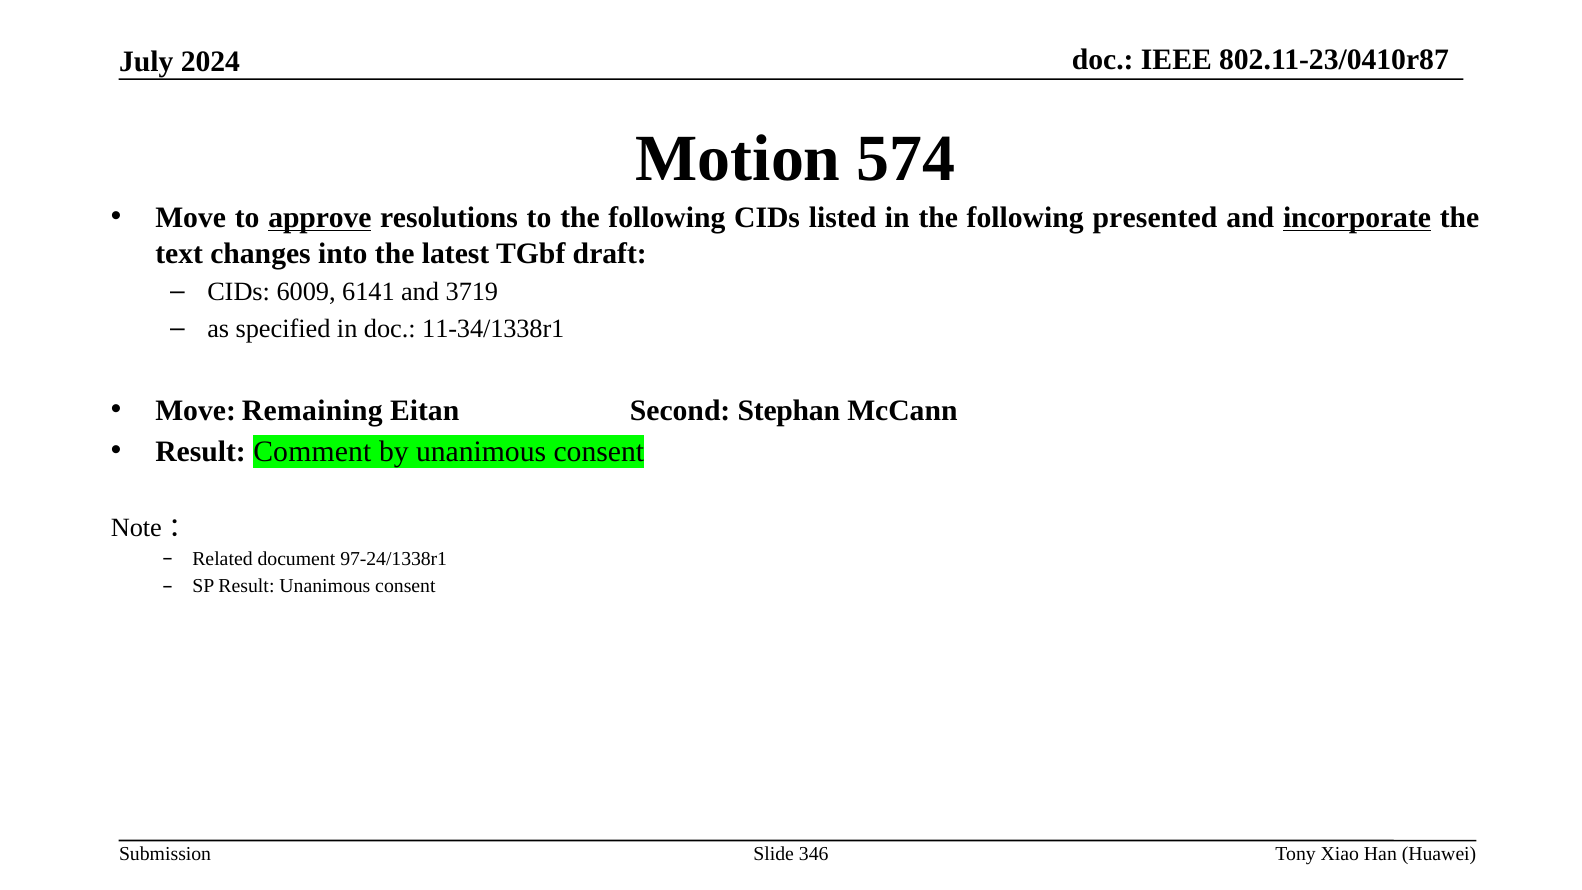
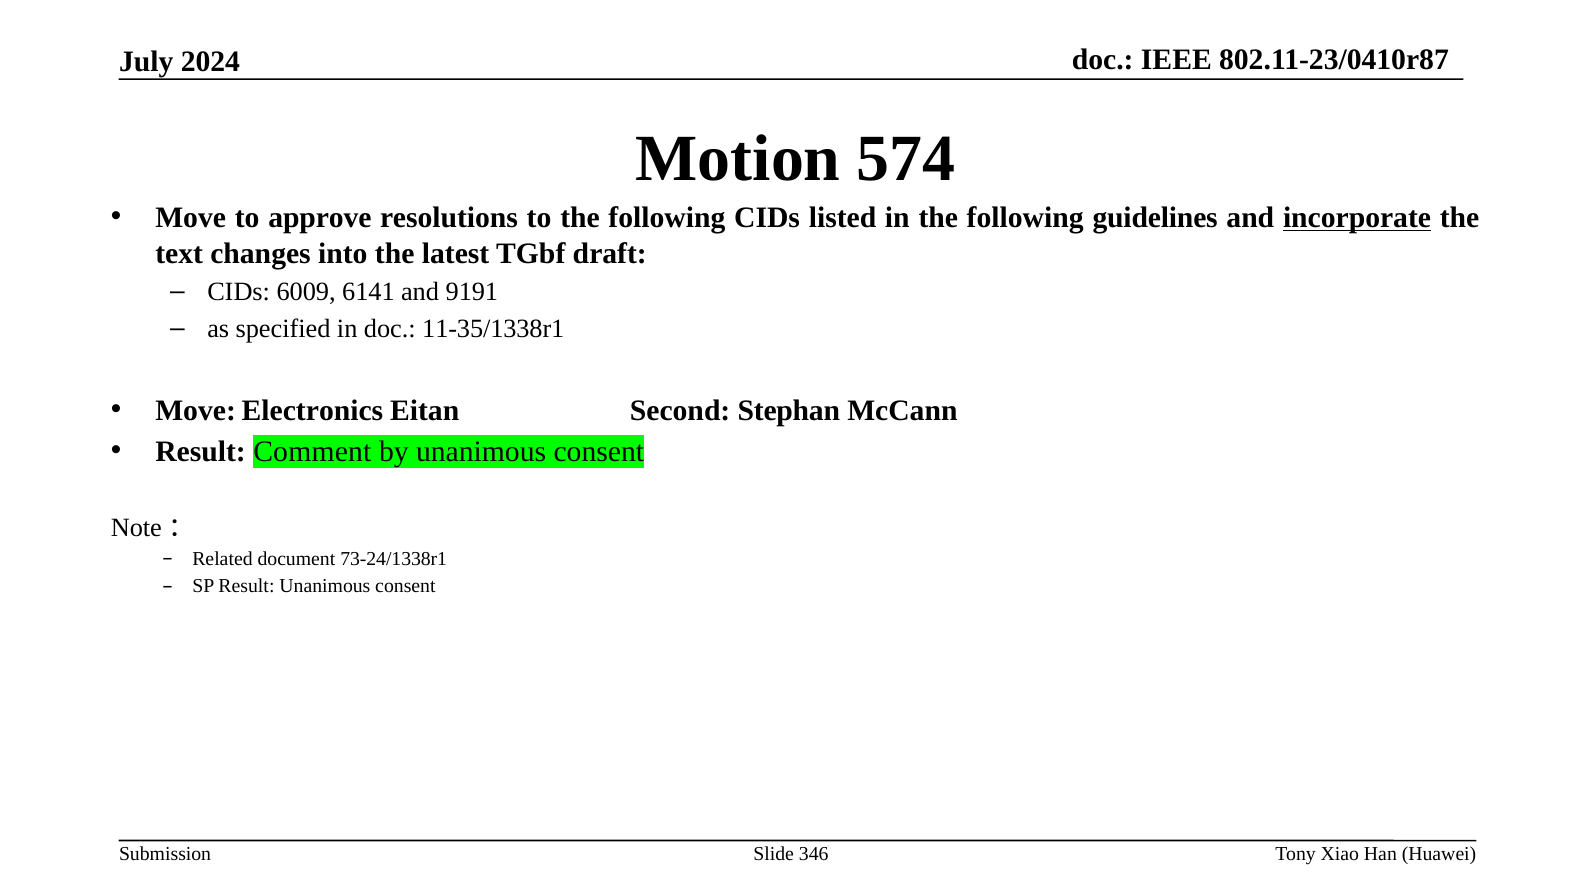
approve underline: present -> none (320, 218)
presented: presented -> guidelines (1155, 218)
3719: 3719 -> 9191 (472, 292)
11-34/1338r1: 11-34/1338r1 -> 11-35/1338r1 (493, 329)
Remaining: Remaining -> Electronics (312, 410)
97-24/1338r1: 97-24/1338r1 -> 73-24/1338r1 (394, 558)
